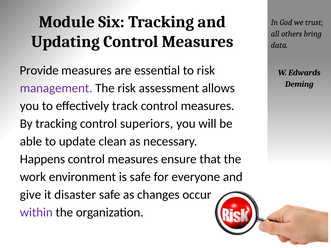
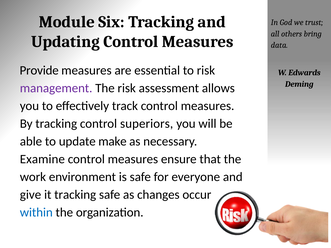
clean: clean -> make (112, 142)
Happens: Happens -> Examine (42, 159)
it disaster: disaster -> tracking (75, 195)
within colour: purple -> blue (36, 213)
